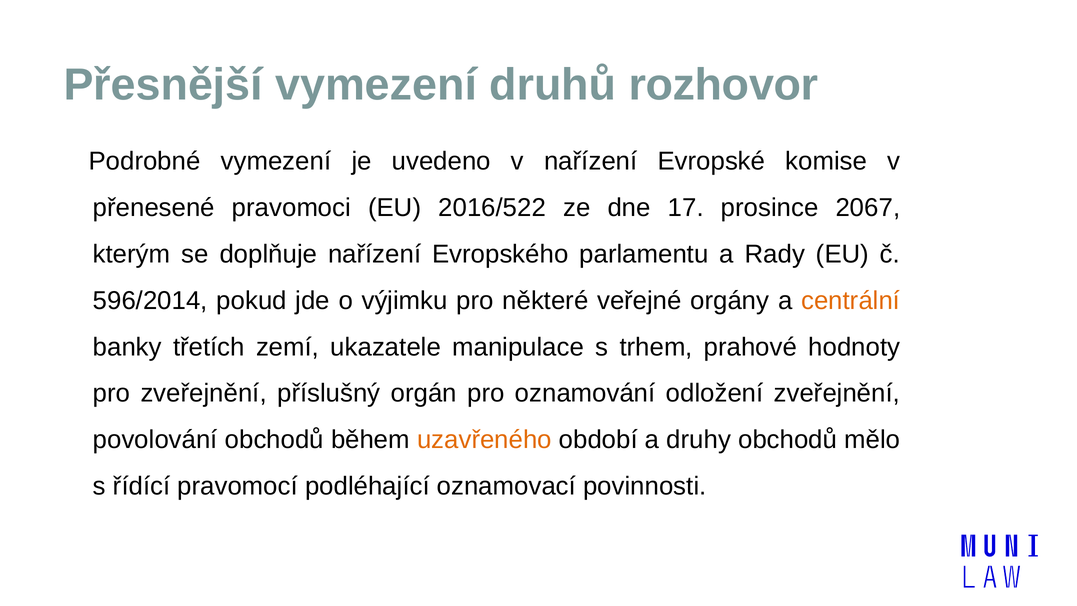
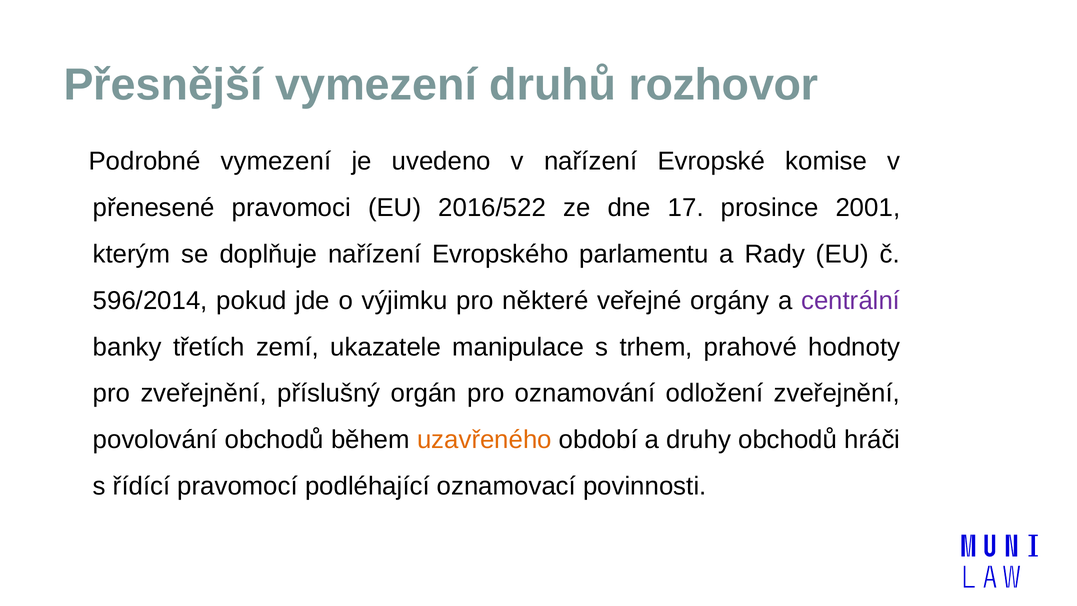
2067: 2067 -> 2001 (868, 208)
centrální colour: orange -> purple (851, 300)
mělo: mělo -> hráči (872, 440)
